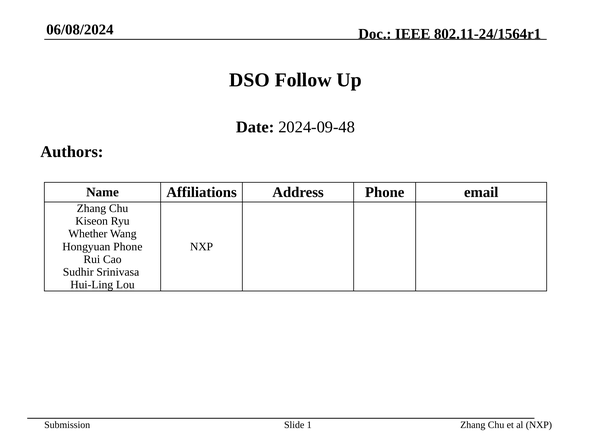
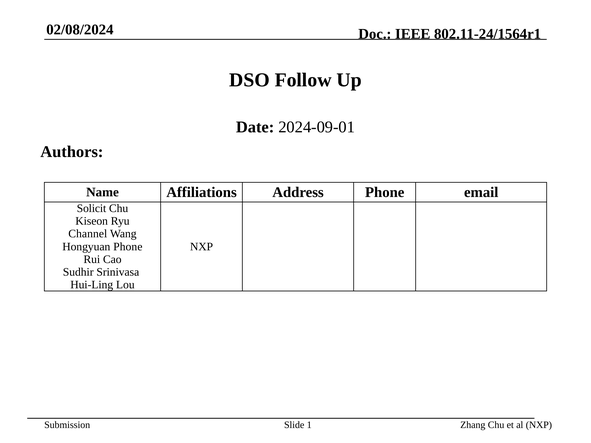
06/08/2024: 06/08/2024 -> 02/08/2024 (80, 30)
2024-09-48: 2024-09-48 -> 2024-09-01 (317, 127)
Zhang: Zhang -> Solicit (92, 209)
Whether: Whether -> Channel (88, 234)
